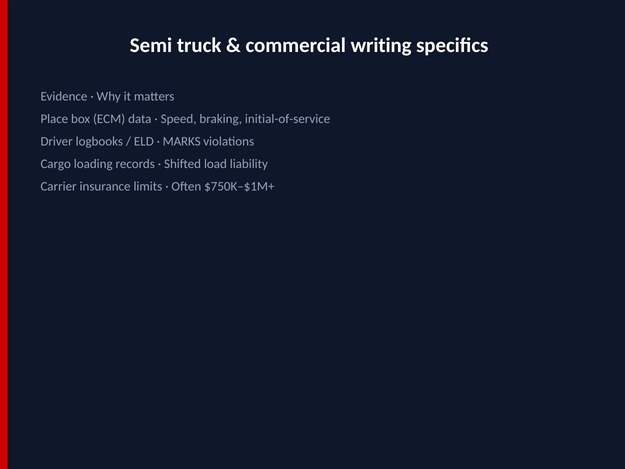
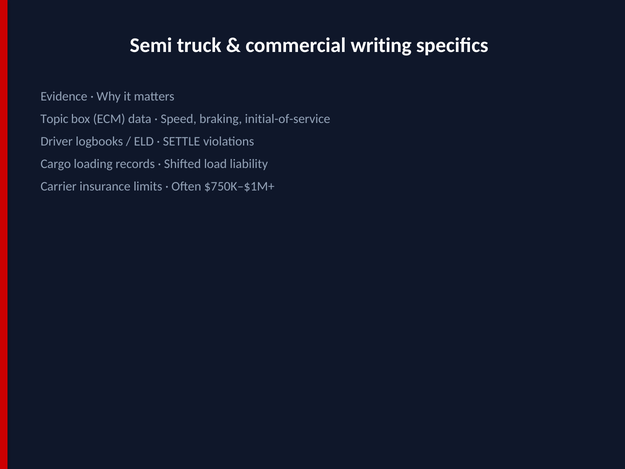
Place: Place -> Topic (54, 119)
MARKS: MARKS -> SETTLE (182, 141)
